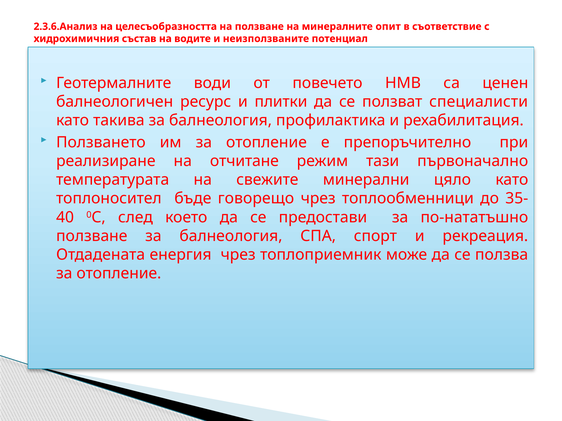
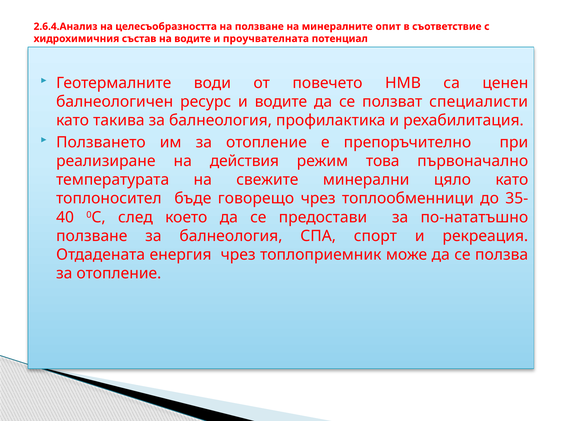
2.3.6.Анализ: 2.3.6.Анализ -> 2.6.4.Анализ (66, 27)
неизползваните: неизползваните -> проучвателната (266, 39)
и плитки: плитки -> водите (281, 102)
отчитане: отчитане -> действия (244, 161)
тази: тази -> това (383, 161)
